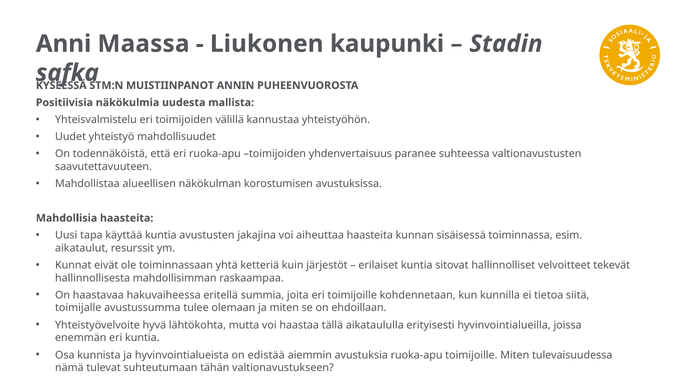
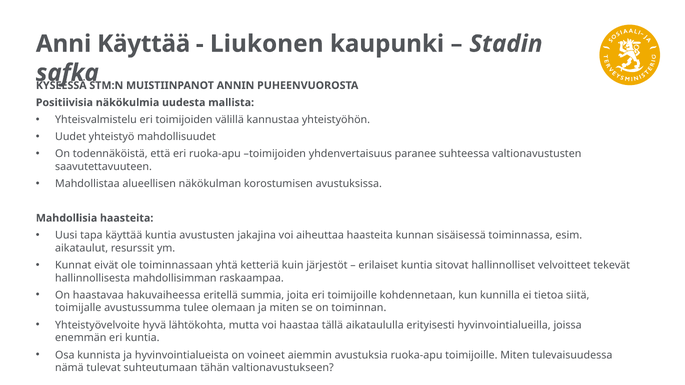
Anni Maassa: Maassa -> Käyttää (144, 44)
ehdoillaan: ehdoillaan -> toiminnan (359, 308)
edistää: edistää -> voineet (266, 355)
